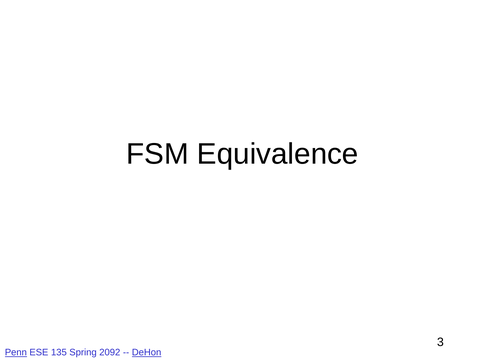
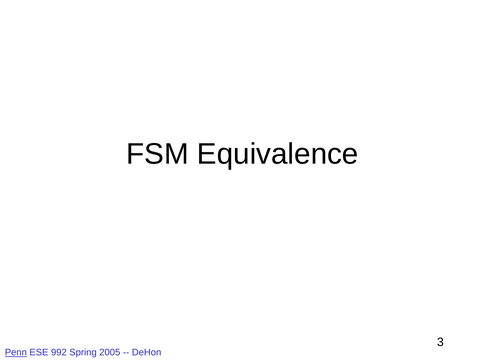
135: 135 -> 992 (59, 352)
2092: 2092 -> 2005 (110, 352)
DeHon underline: present -> none (147, 352)
